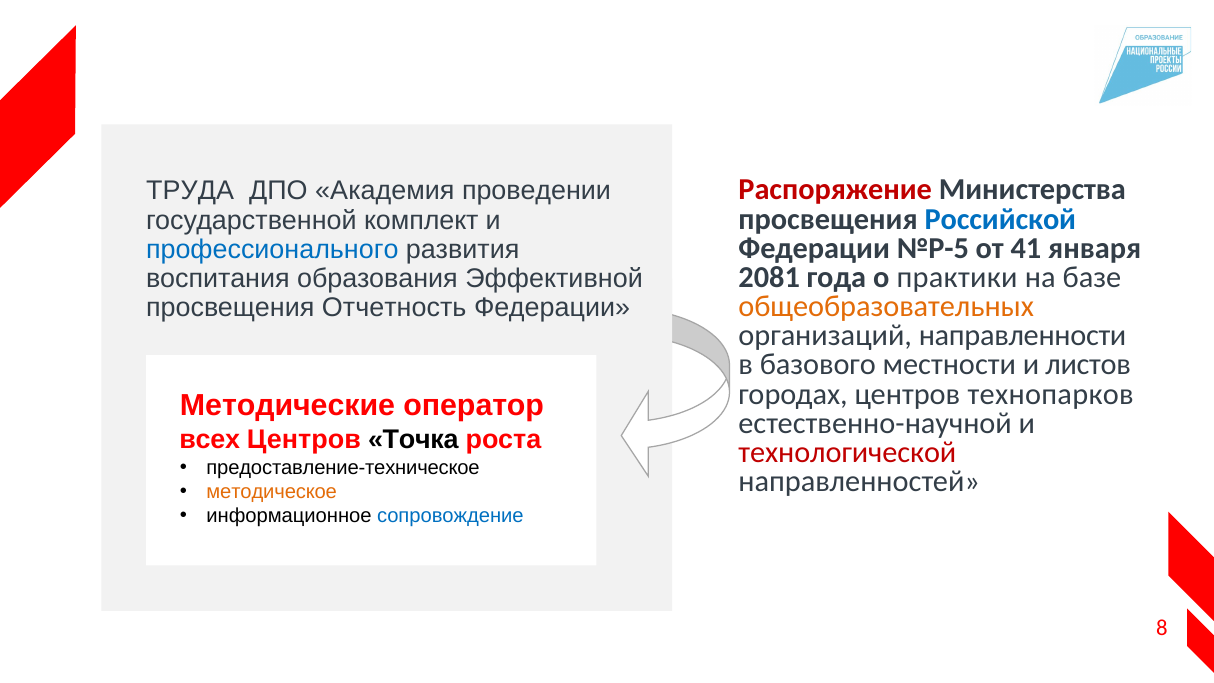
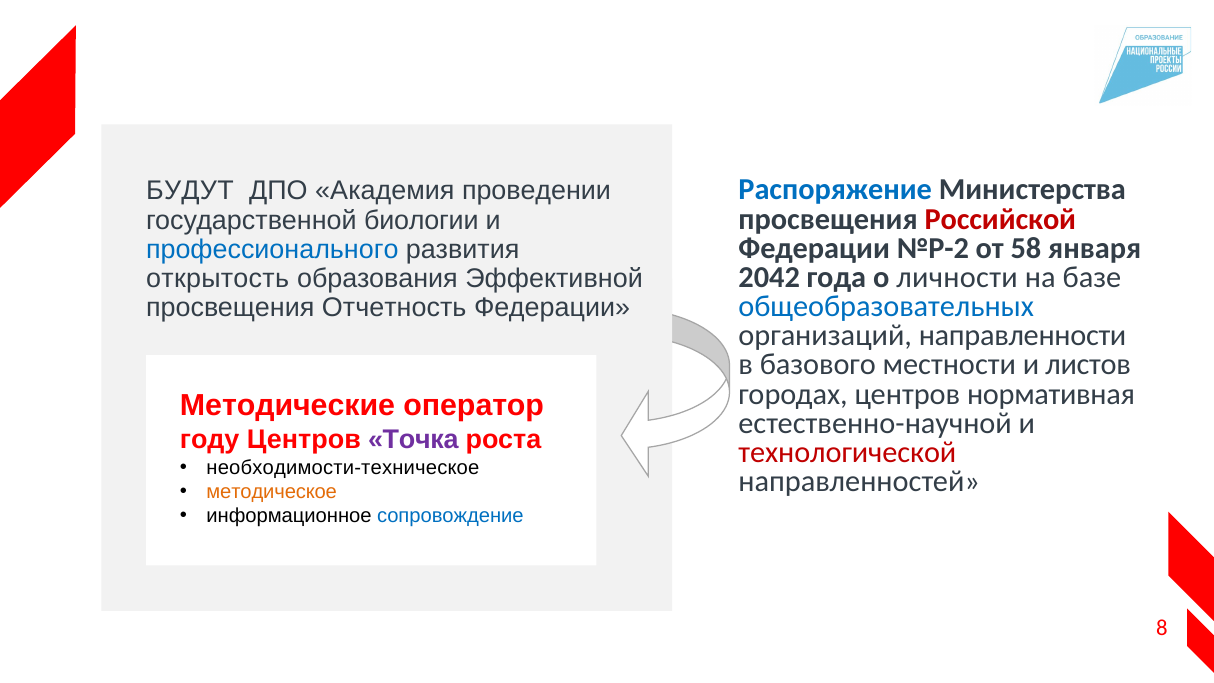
Распоряжение colour: red -> blue (835, 190)
ТРУДА: ТРУДА -> БУДУТ (190, 191)
Российской colour: blue -> red (1000, 219)
комплект: комплект -> биологии (421, 220)
№P-5: №P-5 -> №P-2 (933, 248)
41: 41 -> 58 (1026, 248)
2081: 2081 -> 2042 (769, 277)
практики: практики -> личности (957, 277)
воспитания: воспитания -> открытость (218, 279)
общеобразовательных colour: orange -> blue (886, 307)
технопарков: технопарков -> нормативная (1051, 394)
всех: всех -> году (210, 440)
Точка colour: black -> purple (413, 440)
предоставление-техническое: предоставление-техническое -> необходимости-техническое (343, 468)
